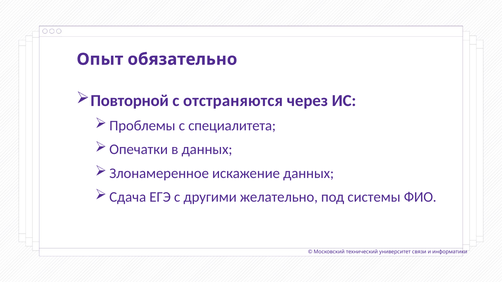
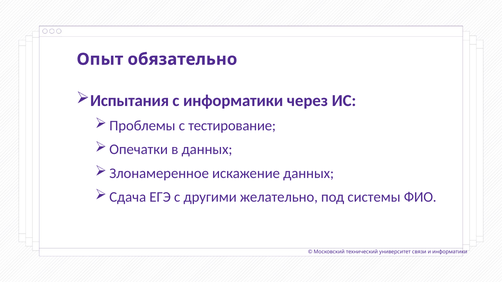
Повторной: Повторной -> Испытания (130, 101)
с отстраняются: отстраняются -> информатики (233, 101)
специалитета: специалитета -> тестирование (232, 126)
